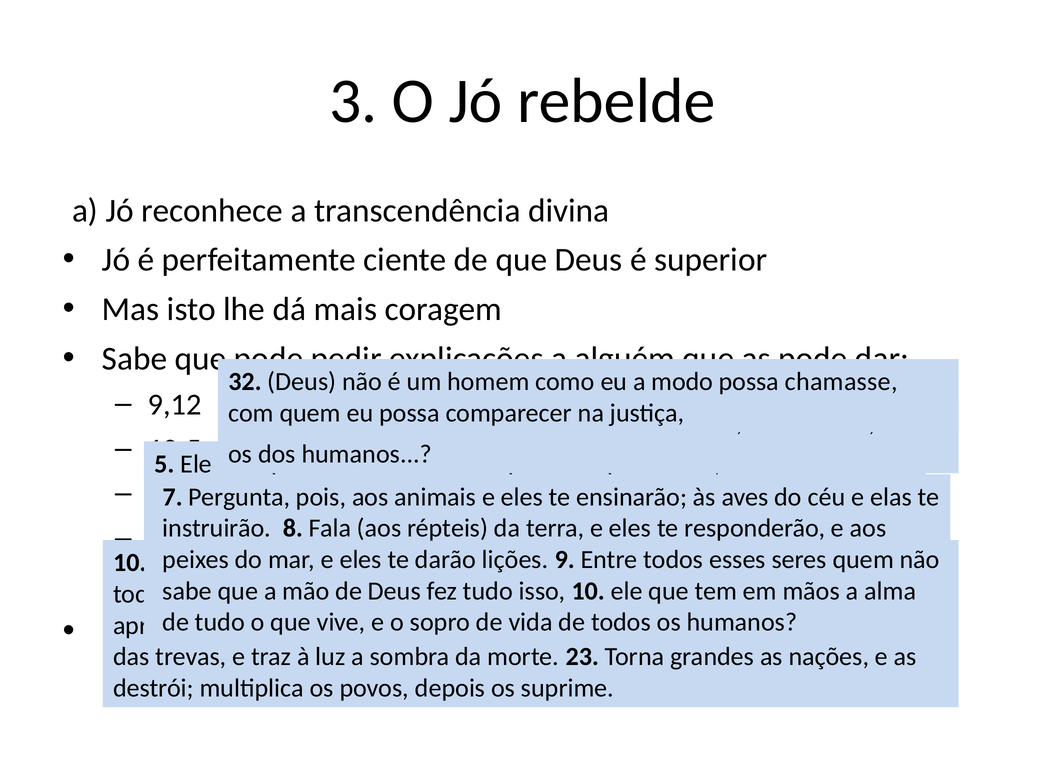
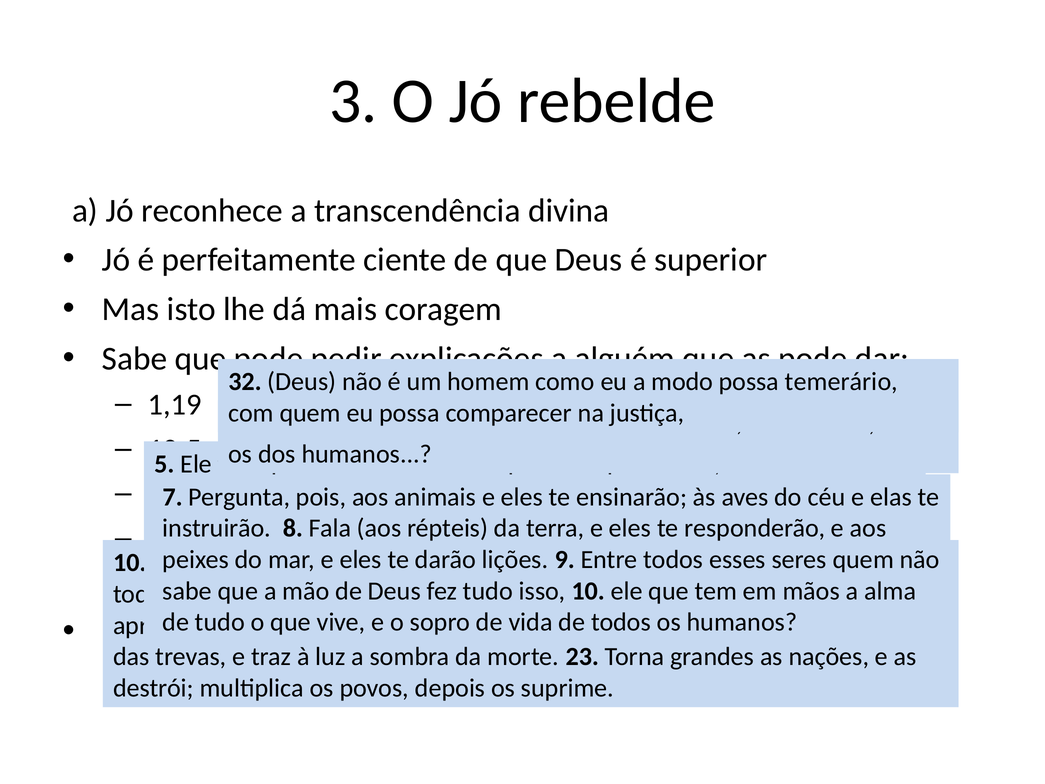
chamasse: chamasse -> temerário (841, 382)
9,12: 9,12 -> 1,19 (175, 405)
